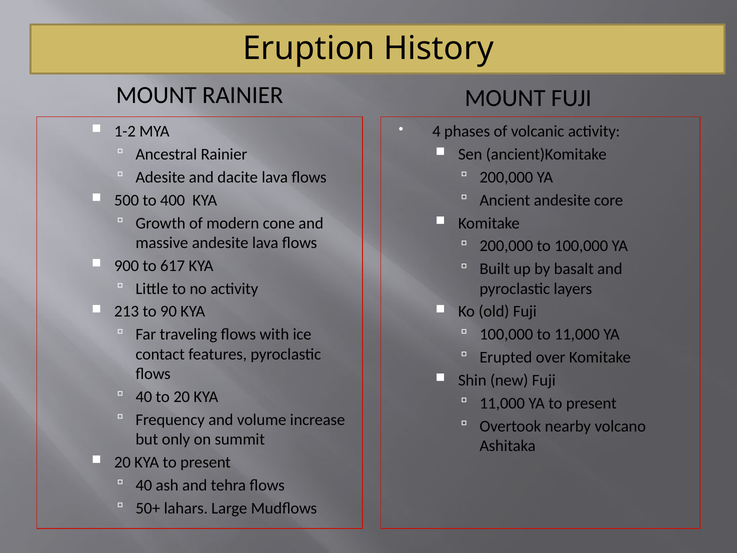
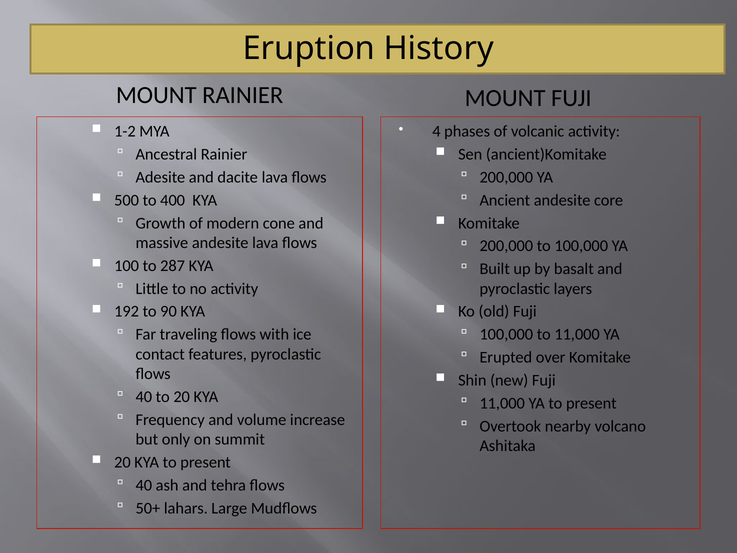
900: 900 -> 100 (127, 266)
617: 617 -> 287 (173, 266)
213: 213 -> 192 (127, 311)
